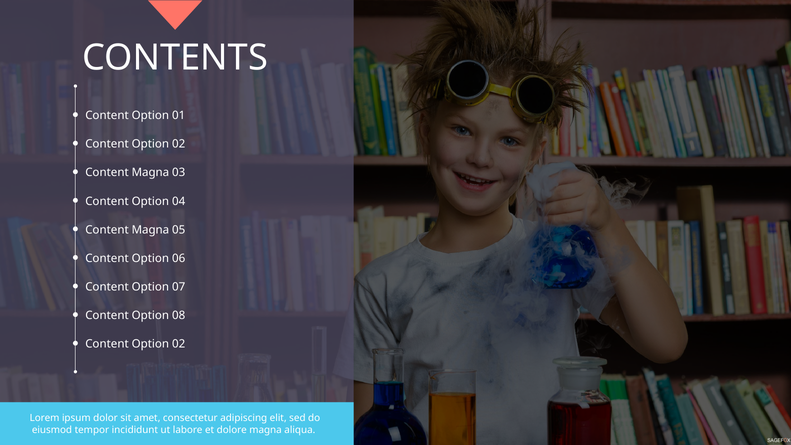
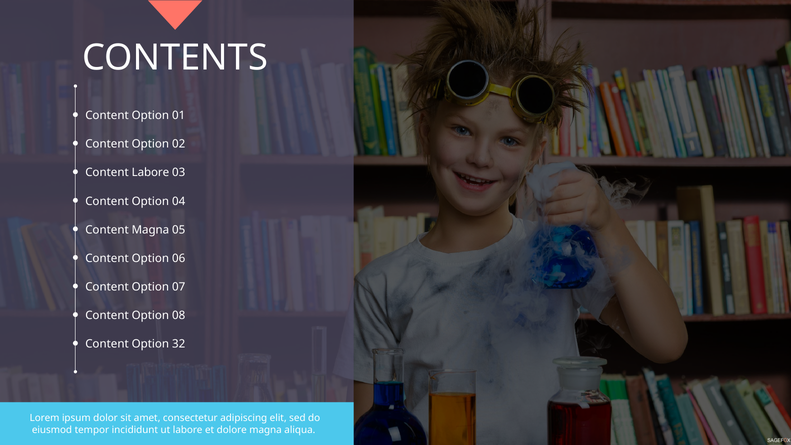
Magna: Magna -> Labore (150, 172)
02: 02 -> 32 (179, 344)
